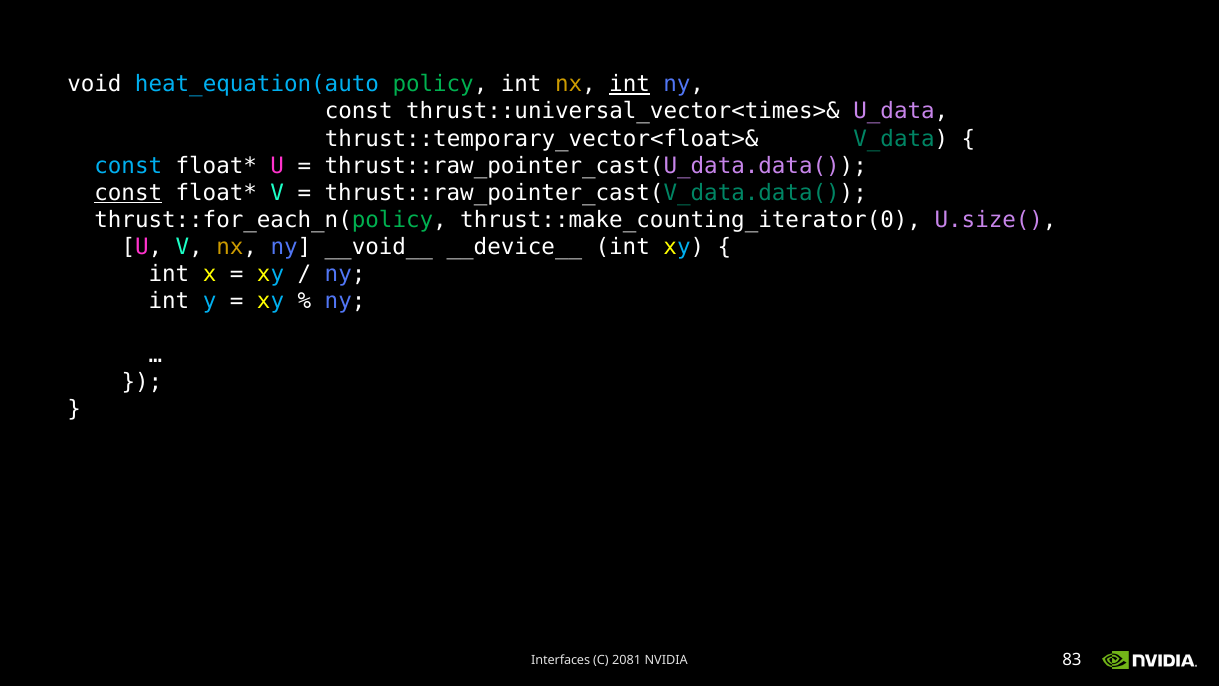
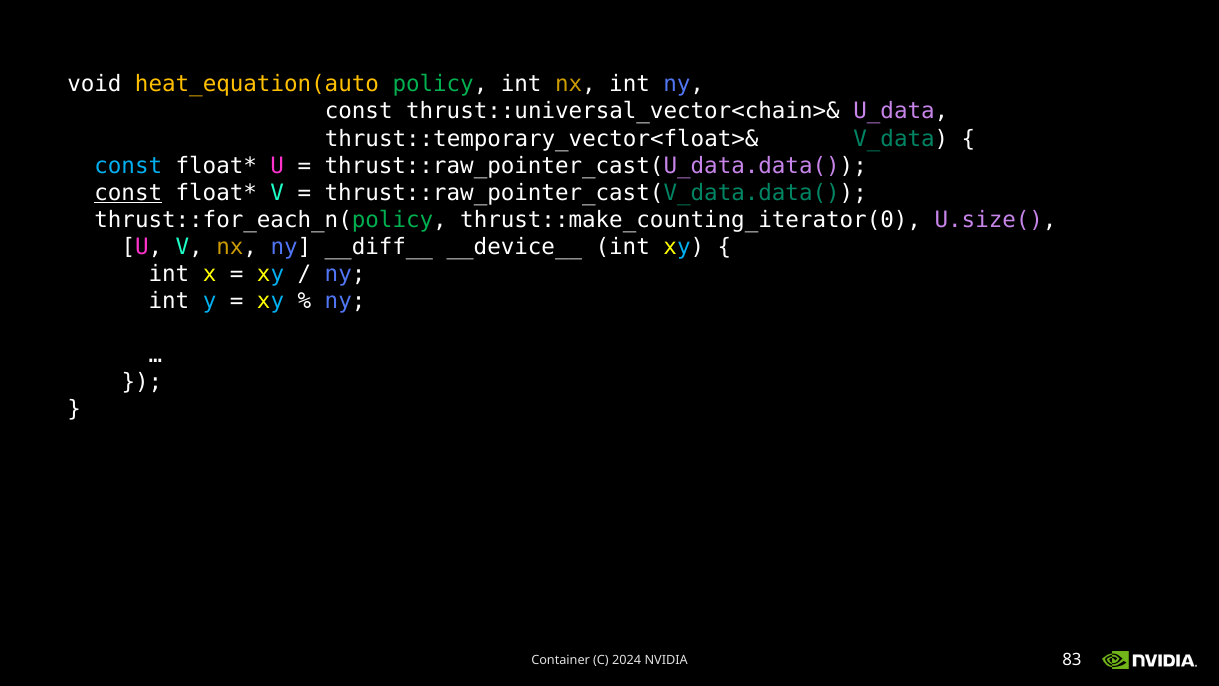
heat_equation(auto colour: light blue -> yellow (257, 84)
int underline: present -> none (630, 84)
thrust::universal_vector<times>&: thrust::universal_vector<times>& -> thrust::universal_vector<chain>& (623, 111)
__void__: __void__ -> __diff__ (379, 247)
Interfaces: Interfaces -> Container (561, 660)
2081: 2081 -> 2024 (627, 660)
